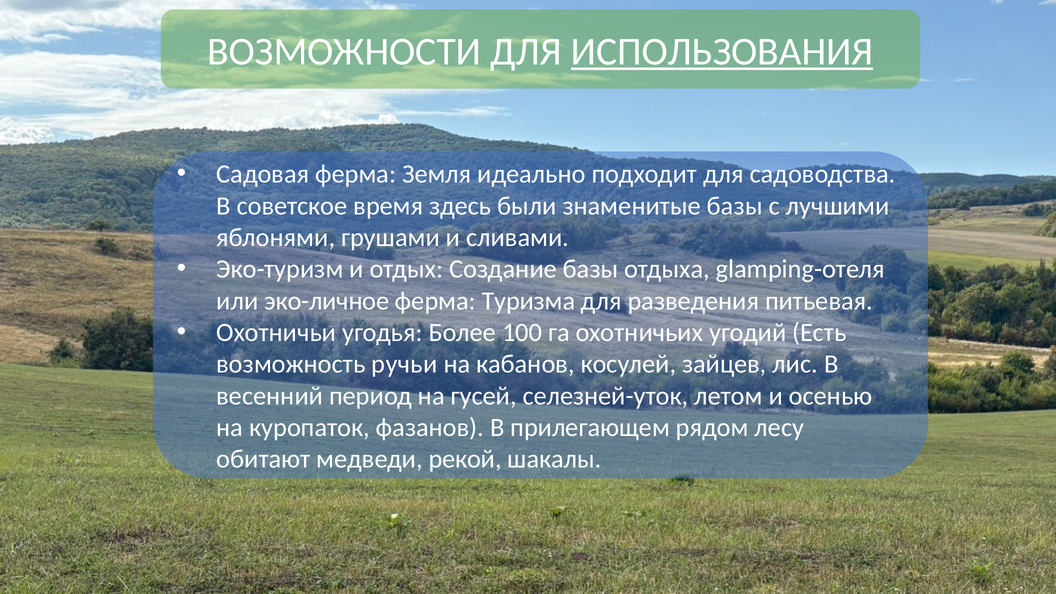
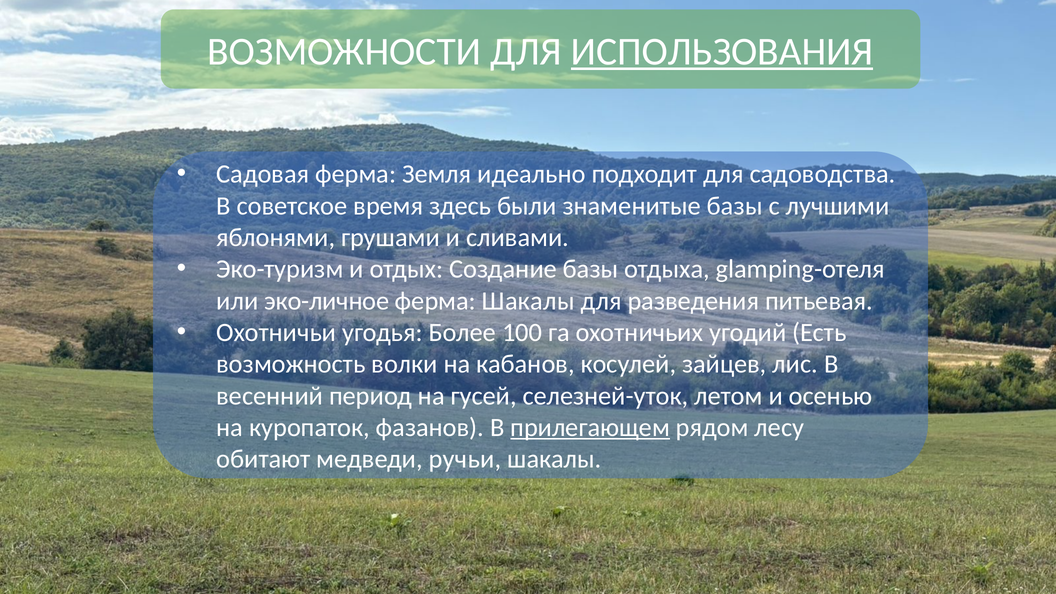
ферма Туризма: Туризма -> Шакалы (528, 301)
ручьи: ручьи -> волки (405, 364)
прилегающем underline: none -> present (590, 428)
рекой: рекой -> ручьи (465, 459)
